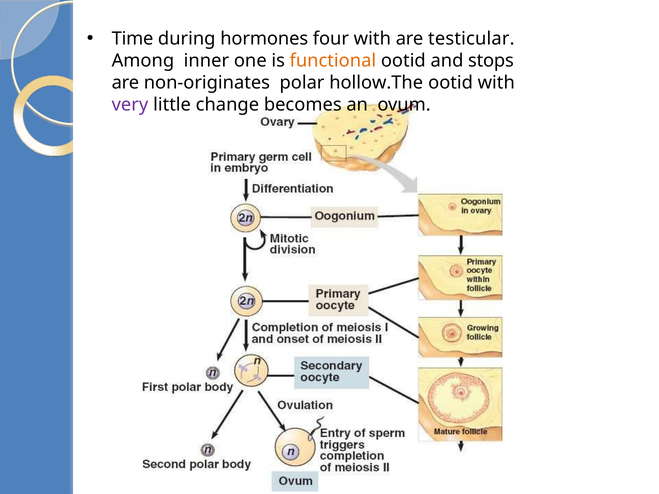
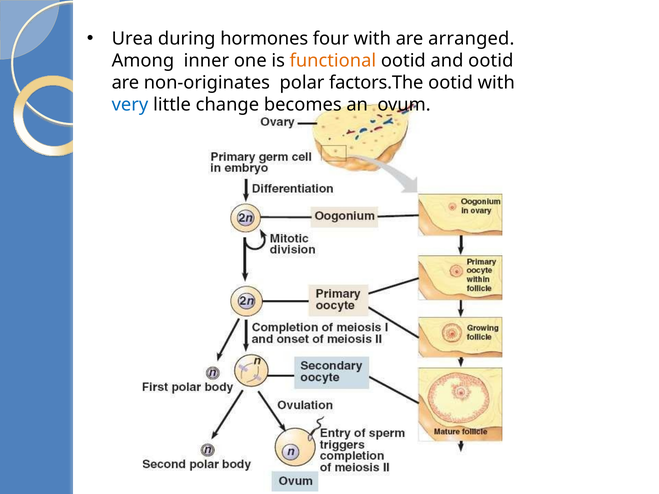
Time: Time -> Urea (132, 39)
testicular: testicular -> arranged (471, 39)
and stops: stops -> ootid (491, 61)
hollow.The: hollow.The -> factors.The (376, 83)
very colour: purple -> blue (130, 105)
